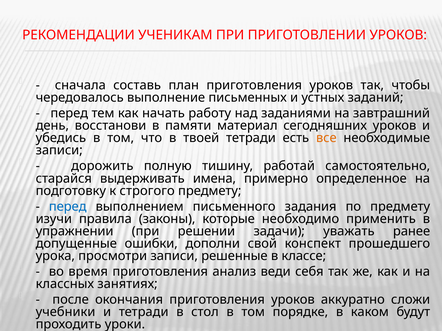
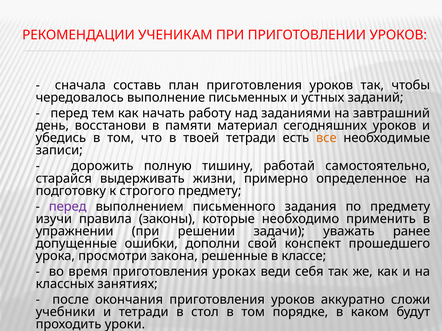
имена: имена -> жизни (214, 179)
перед colour: blue -> purple (68, 207)
просмотри записи: записи -> закона (174, 256)
анализ: анализ -> уроках (234, 272)
